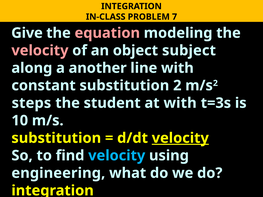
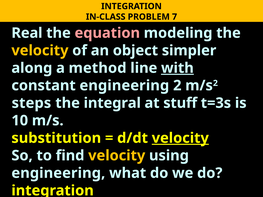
Give: Give -> Real (27, 33)
velocity colour: pink -> yellow (40, 51)
subject: subject -> simpler (189, 51)
another: another -> method (98, 68)
with underline: none -> present (177, 68)
constant substitution: substitution -> engineering (124, 86)
student: student -> integral (112, 103)
at with: with -> stuff (180, 103)
velocity colour: light blue -> yellow (117, 156)
